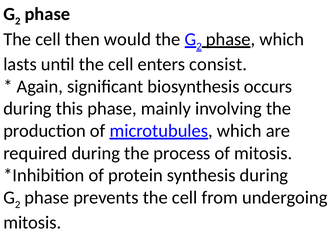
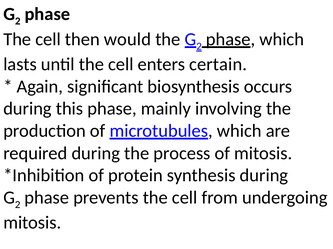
consist: consist -> certain (218, 65)
